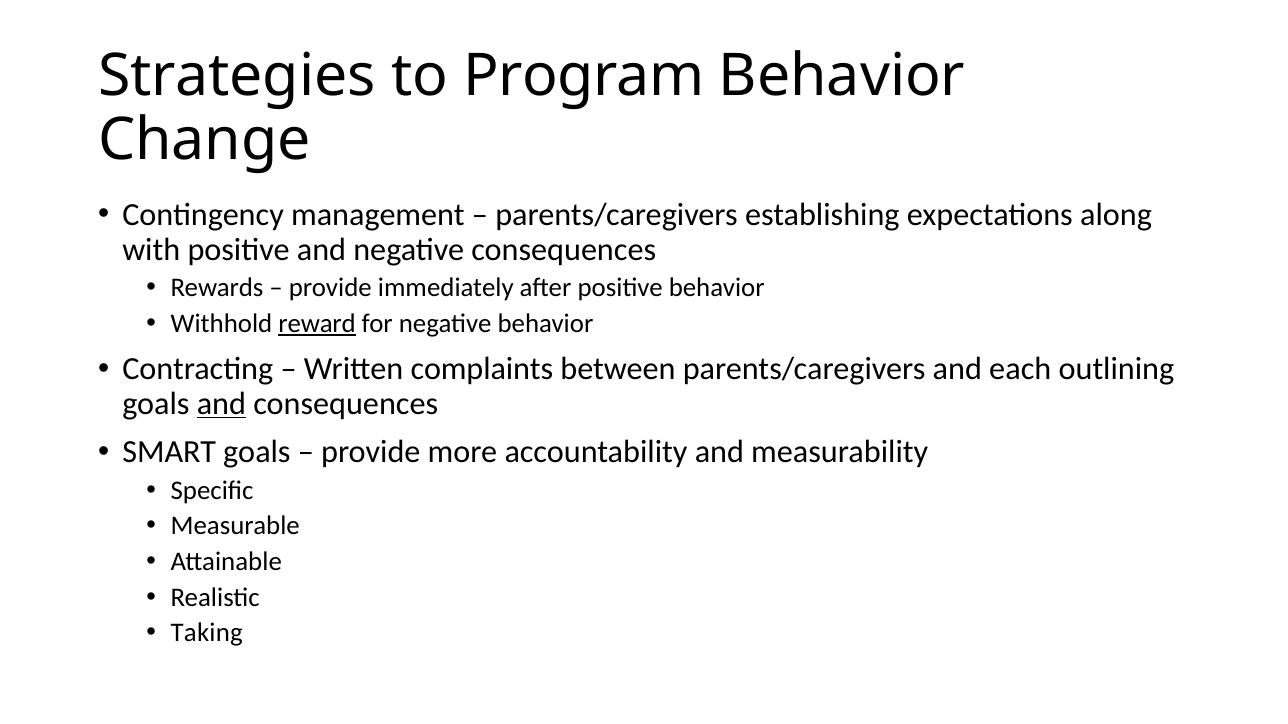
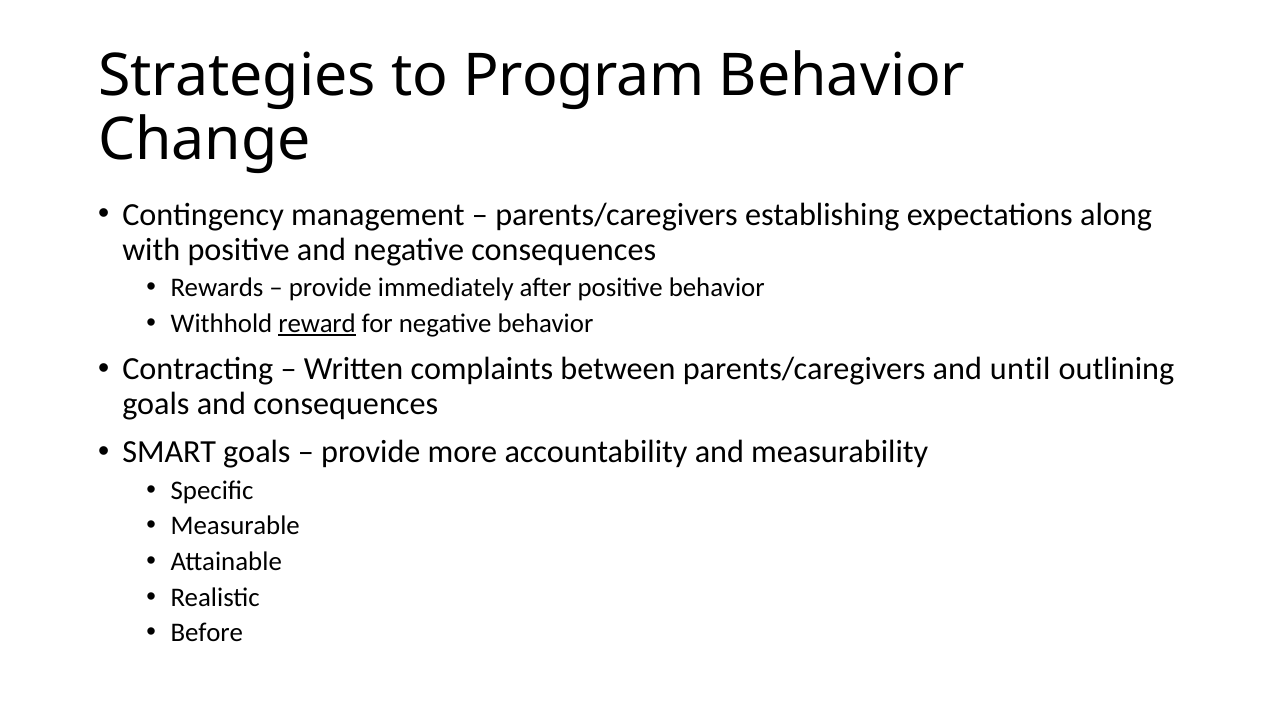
each: each -> until (1020, 369)
and underline: present -> none (221, 404)
Taking: Taking -> Before (207, 633)
